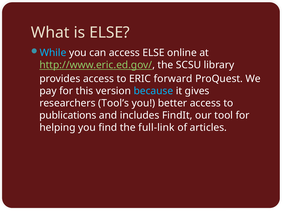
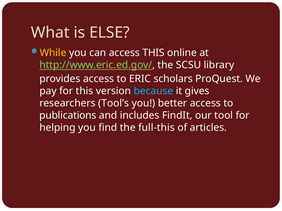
While colour: light blue -> yellow (53, 53)
access ELSE: ELSE -> THIS (154, 53)
forward: forward -> scholars (173, 79)
full-link: full-link -> full-this (156, 128)
